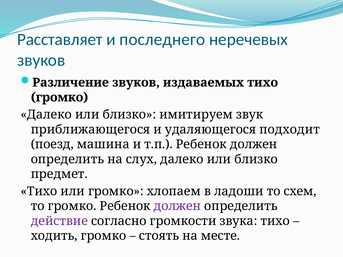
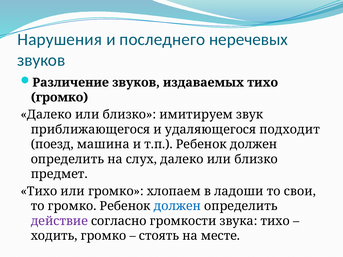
Расставляет: Расставляет -> Нарушения (60, 40)
схем: схем -> свои (300, 192)
должен colour: purple -> blue (177, 206)
